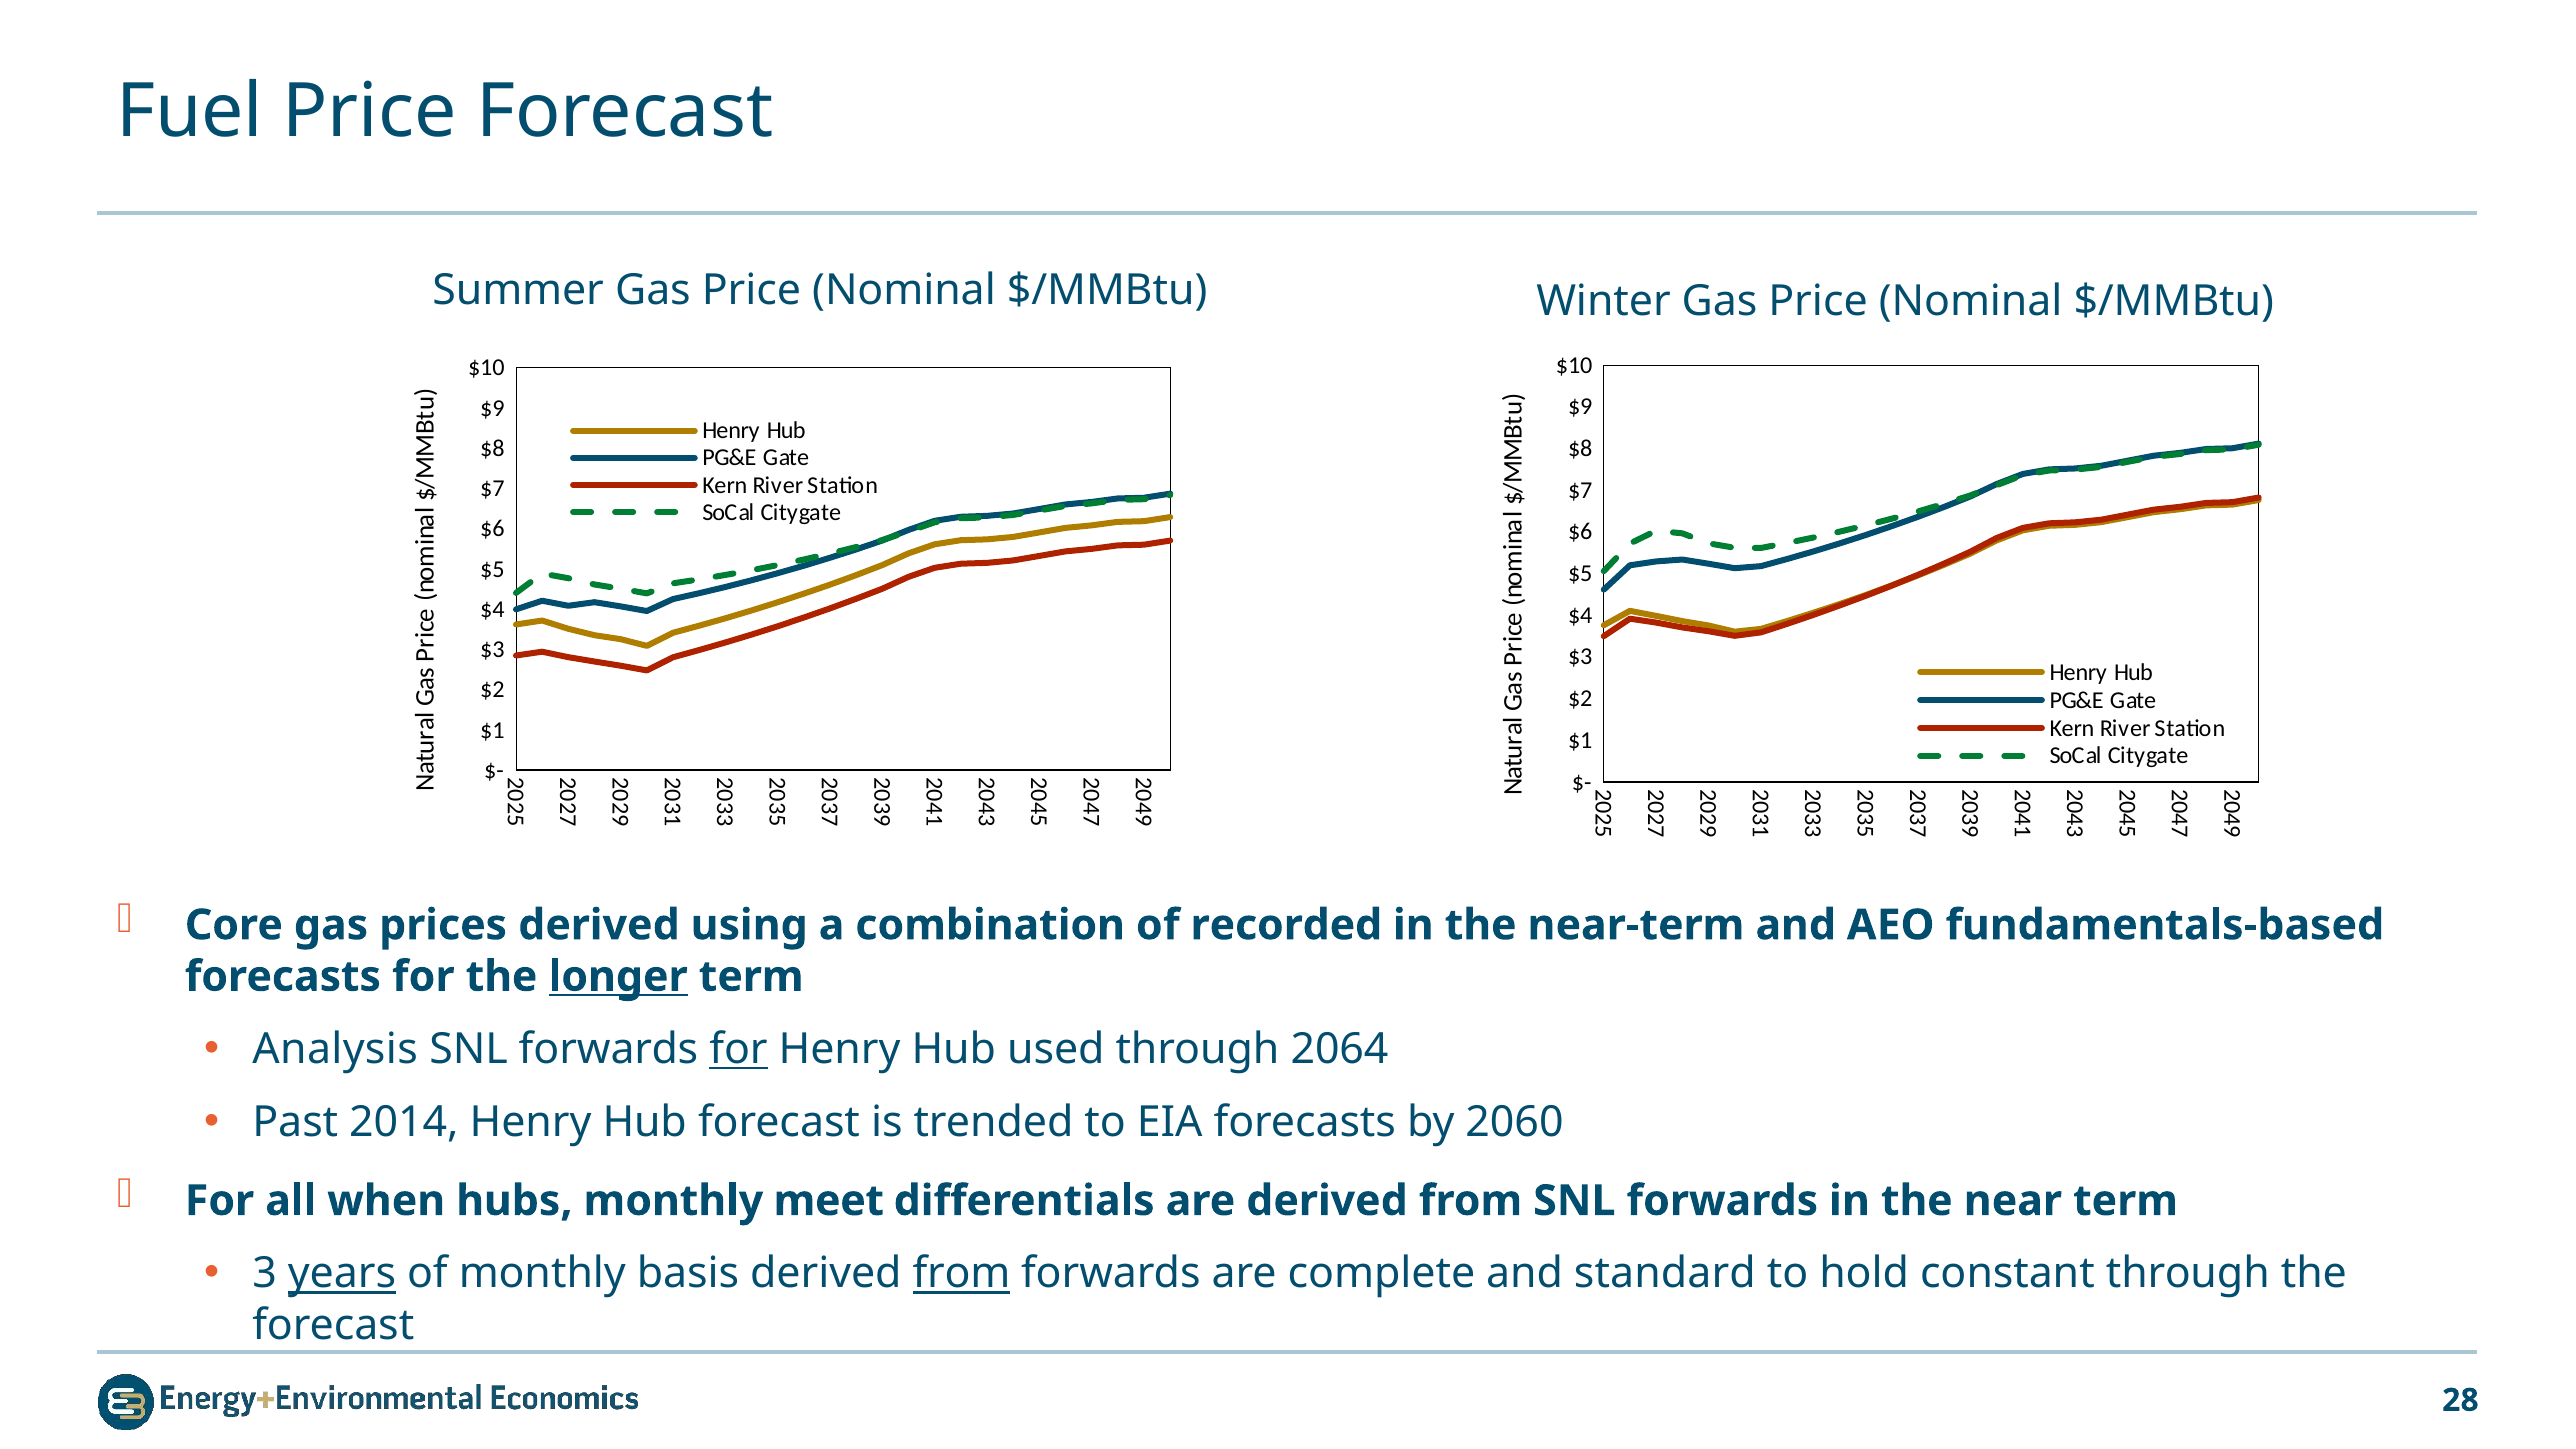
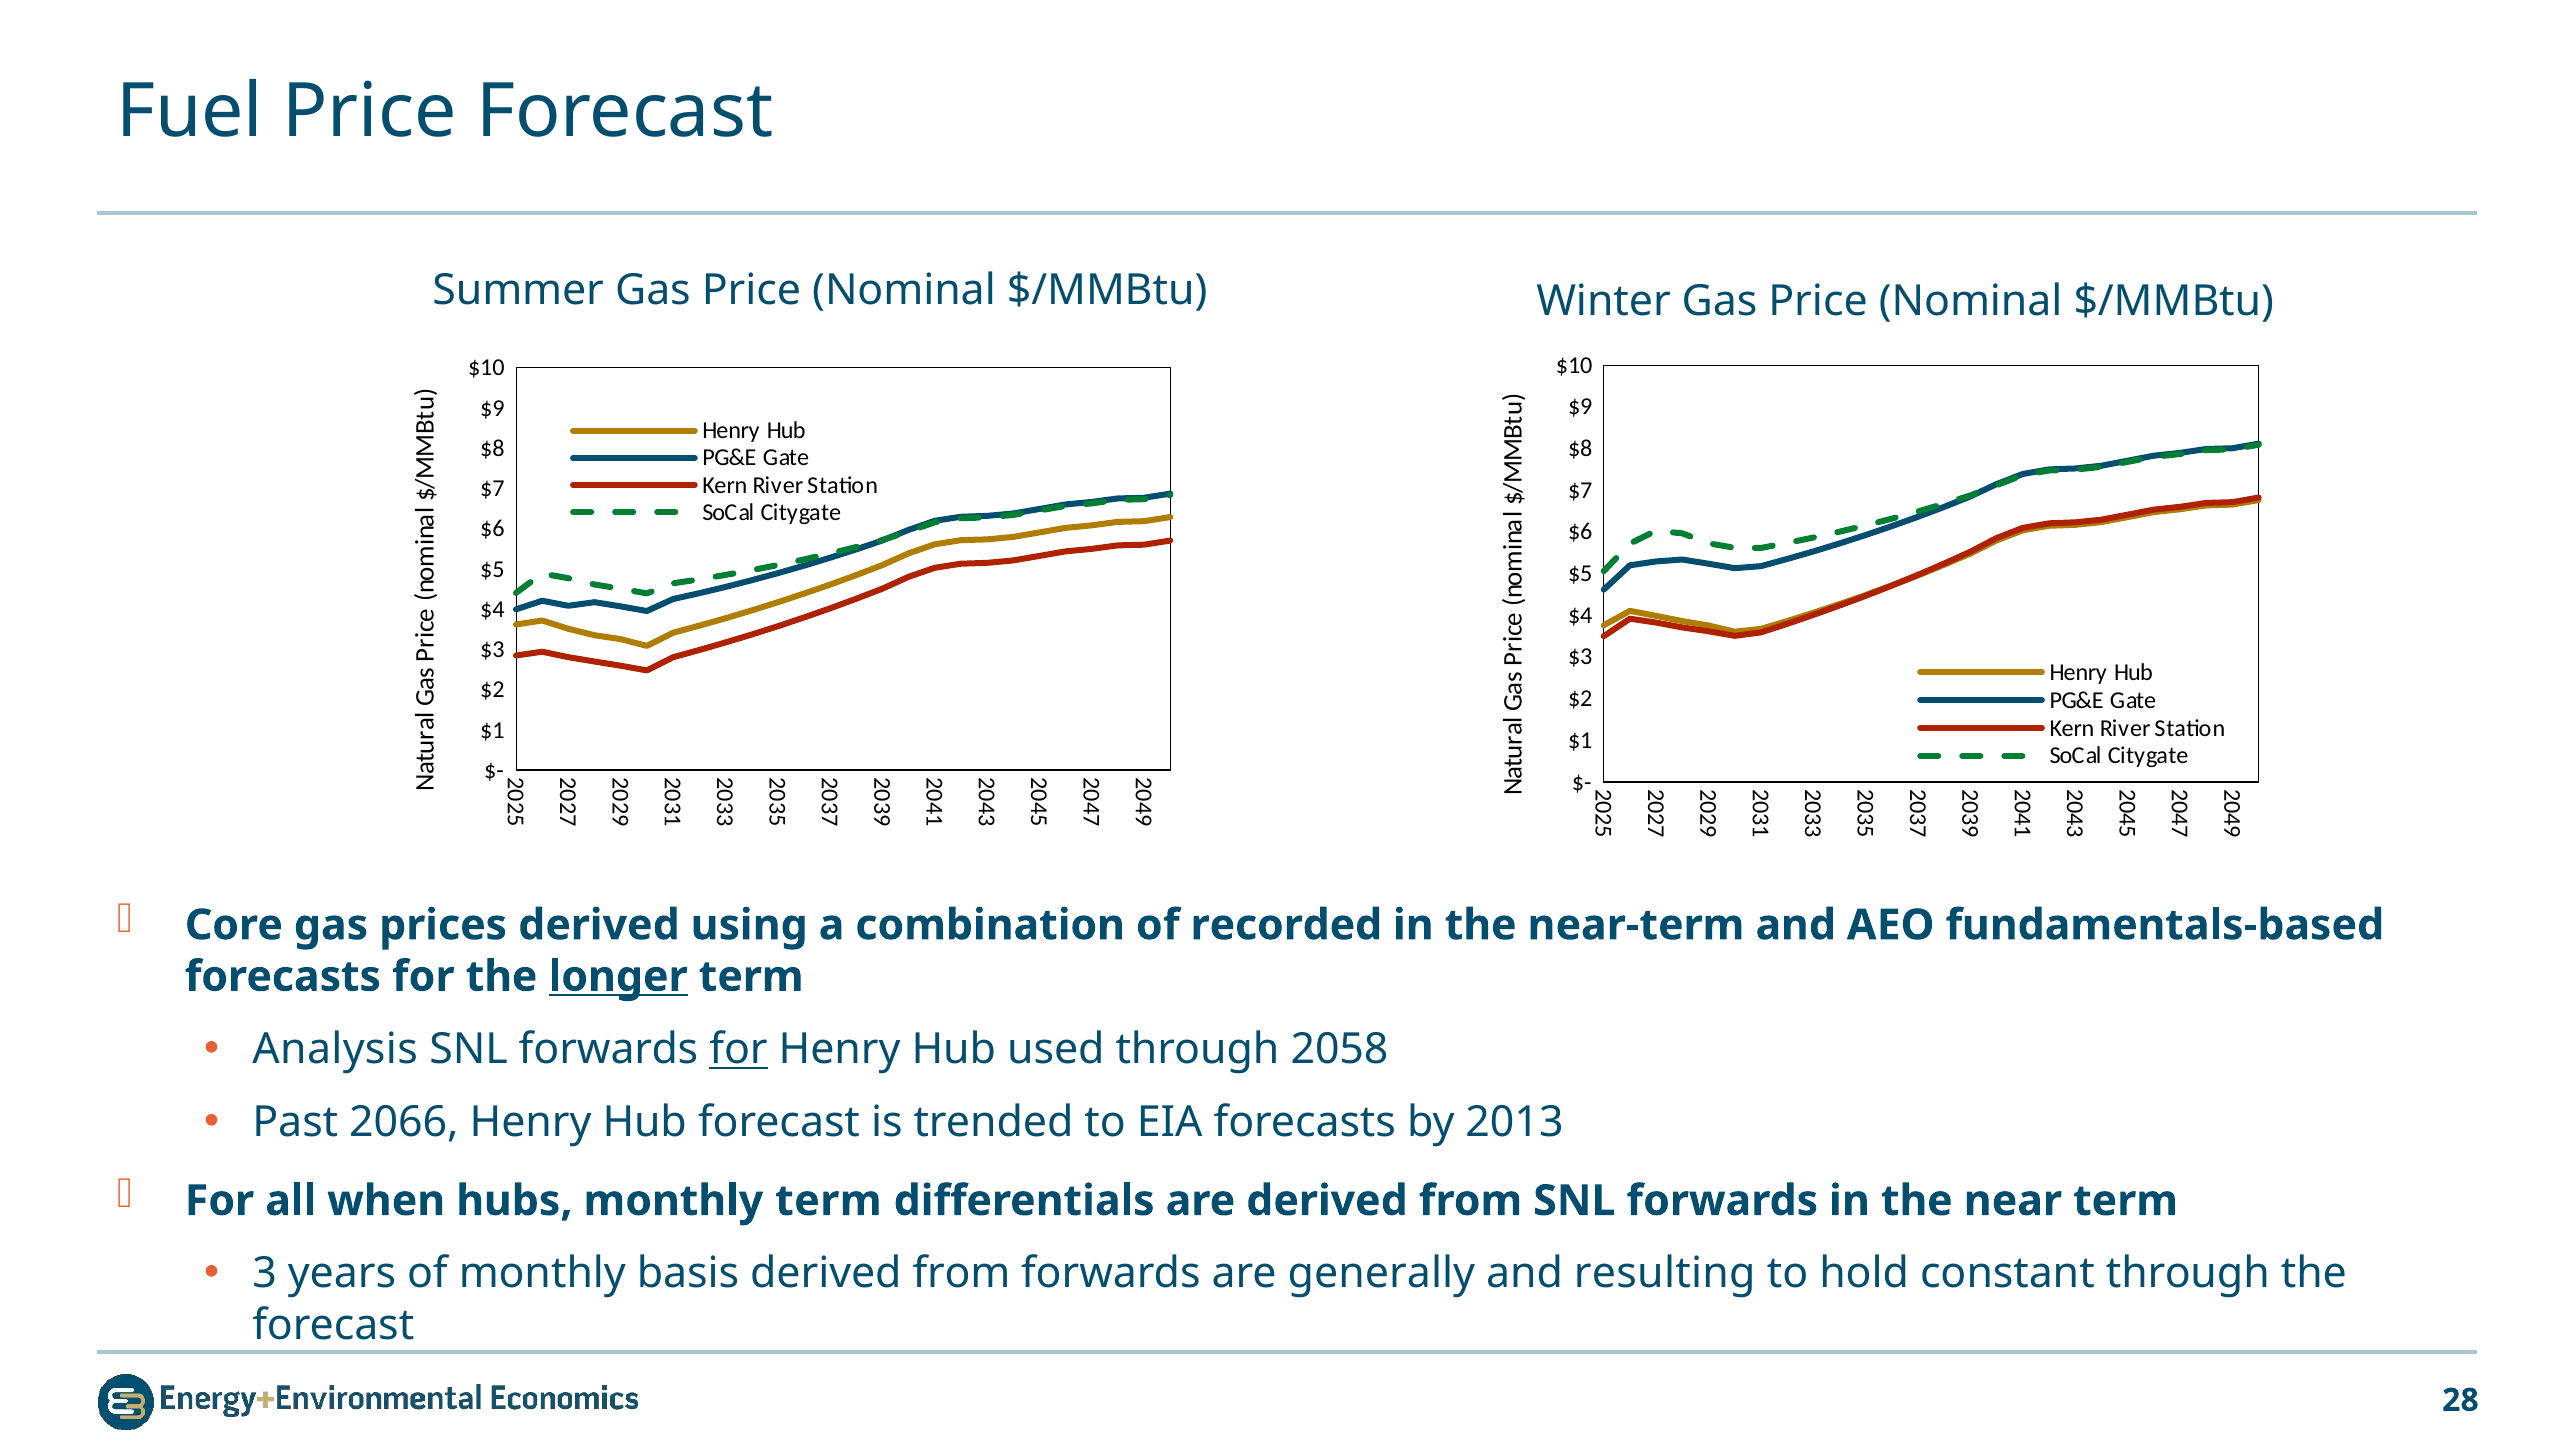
2064: 2064 -> 2058 (1340, 1050)
2014: 2014 -> 2066 (404, 1123)
2060: 2060 -> 2013 (1514, 1123)
monthly meet: meet -> term (828, 1201)
years underline: present -> none (342, 1274)
from underline: present -> none (961, 1274)
complete: complete -> generally (1381, 1274)
standard: standard -> resulting (1665, 1274)
